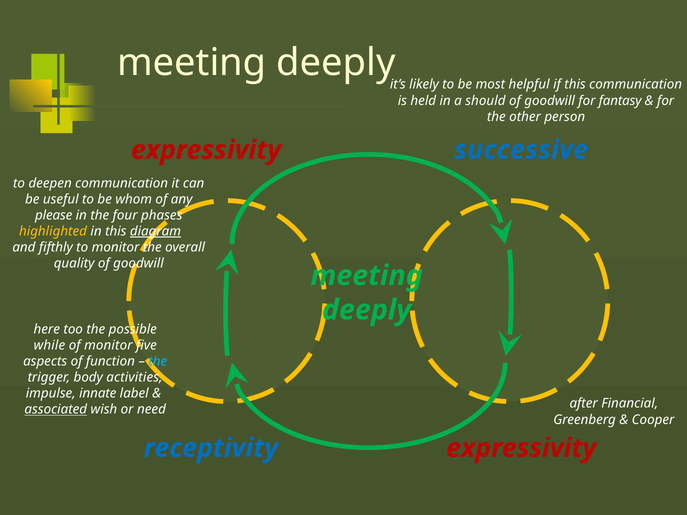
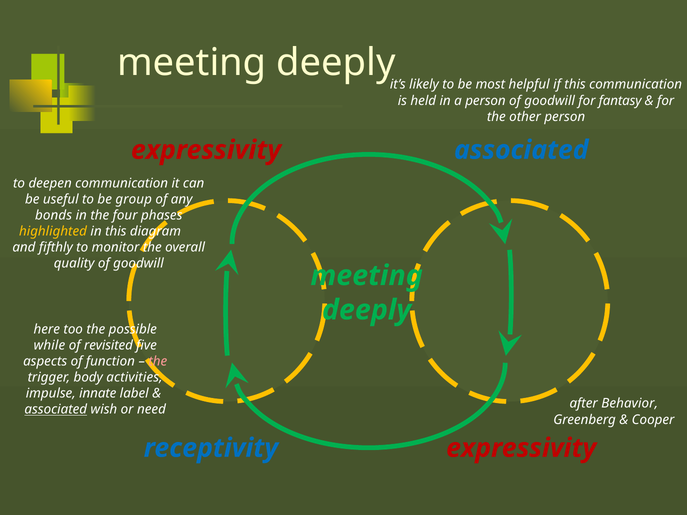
a should: should -> person (485, 101)
successive: successive -> associated (521, 150)
whom: whom -> group (134, 199)
please: please -> bonds (54, 215)
diagram underline: present -> none (155, 231)
of monitor: monitor -> revisited (108, 345)
the colour: light blue -> pink (158, 362)
Financial: Financial -> Behavior (630, 404)
